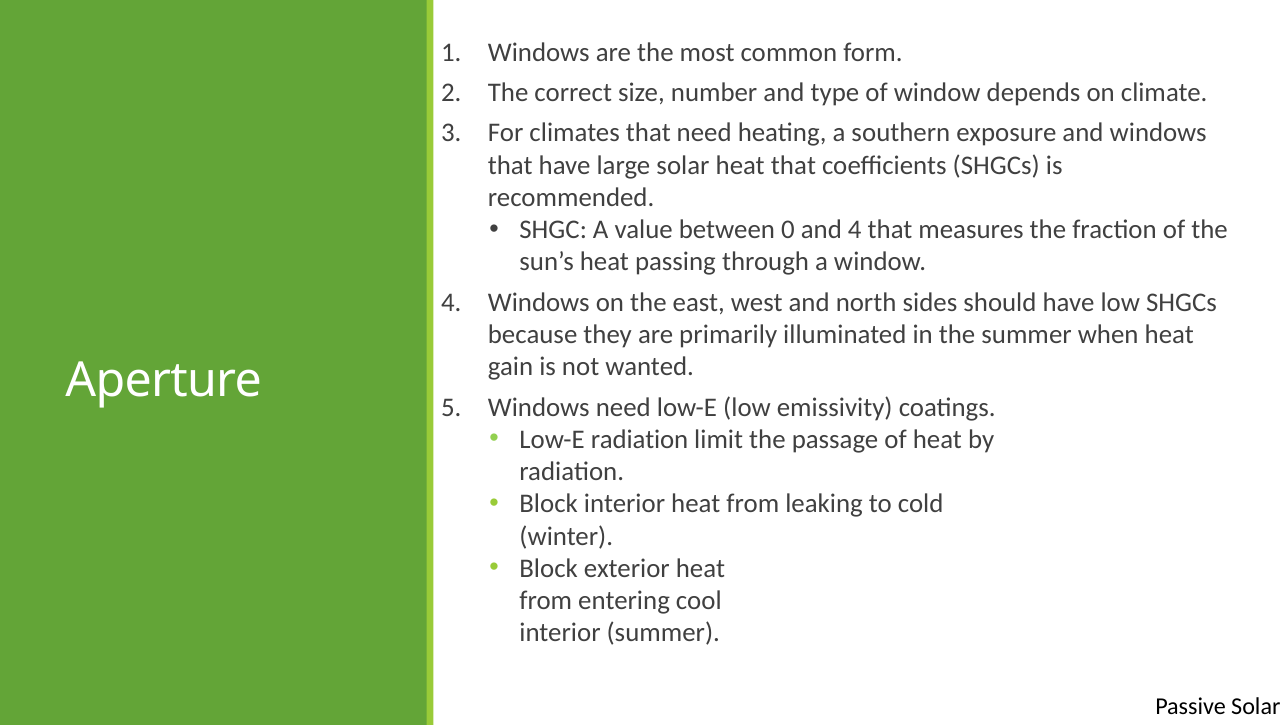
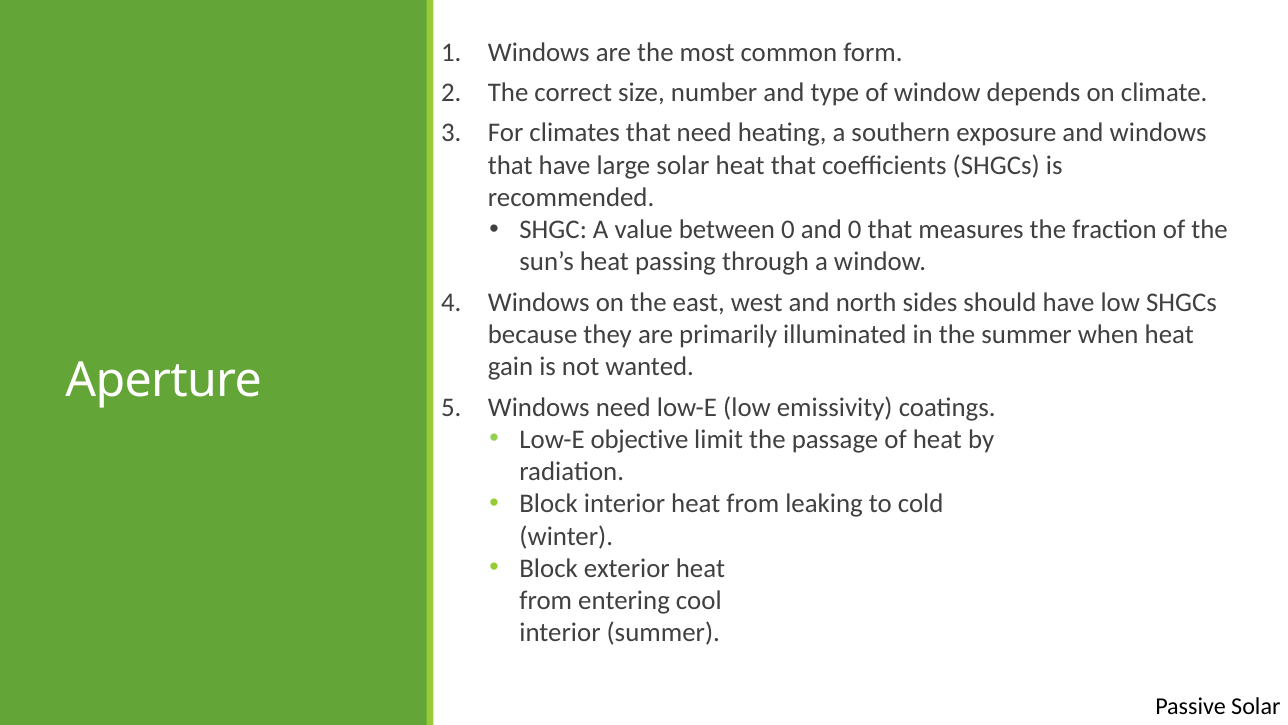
and 4: 4 -> 0 (855, 230)
Low-E radiation: radiation -> objective (640, 439)
